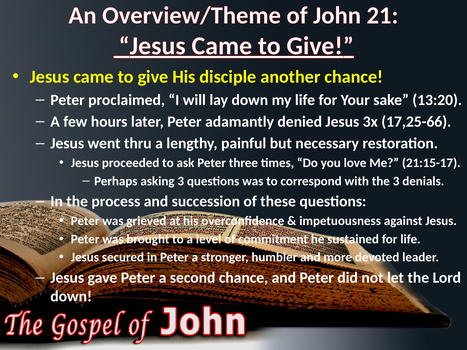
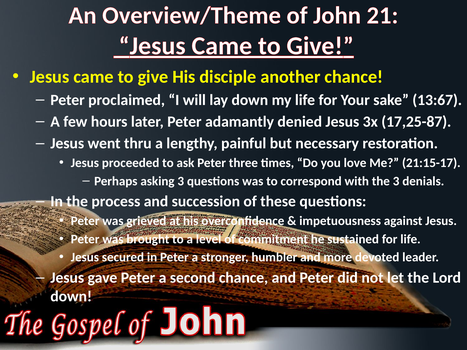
13:20: 13:20 -> 13:67 (437, 100)
17,25-66: 17,25-66 -> 17,25-87 (416, 122)
